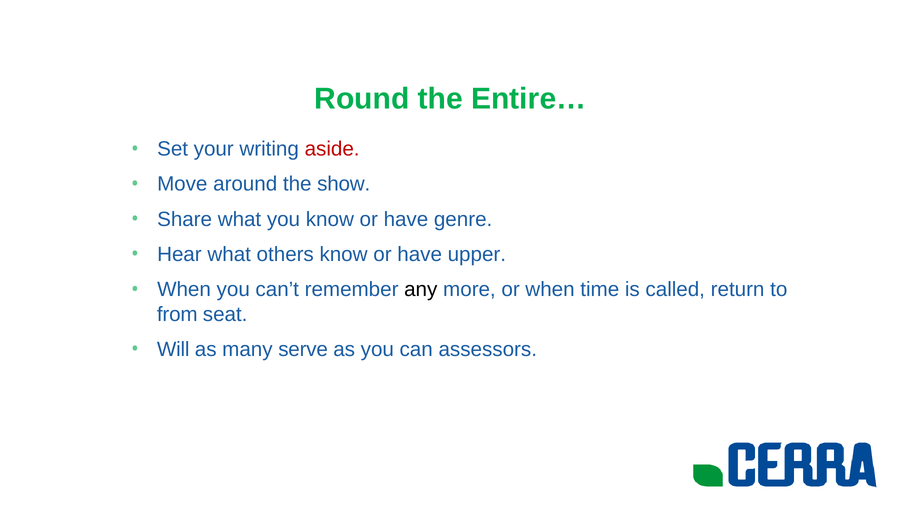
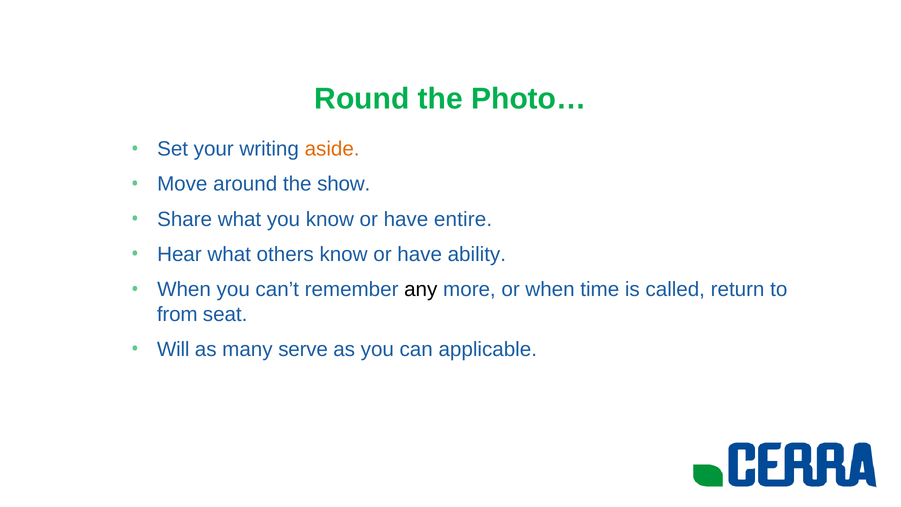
Entire…: Entire… -> Photo… (529, 99)
aside colour: red -> orange (332, 149)
genre: genre -> entire (463, 219)
upper: upper -> ability (477, 254)
assessors: assessors -> applicable (488, 349)
